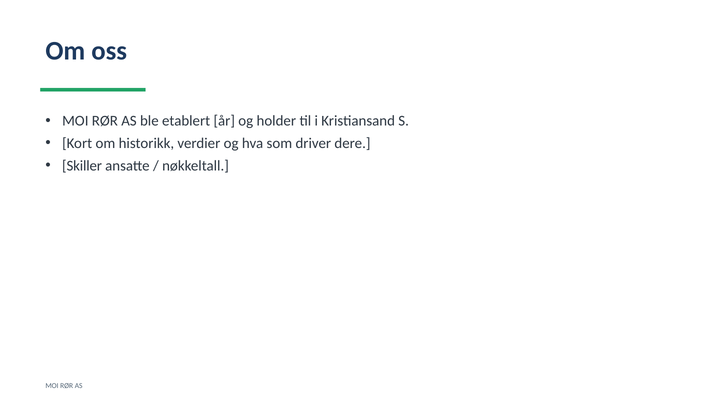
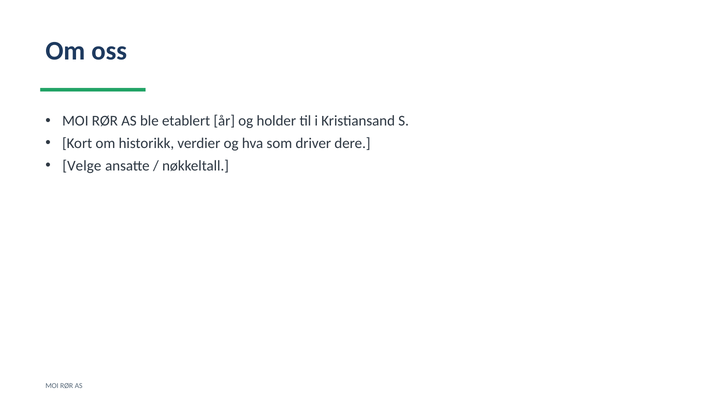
Skiller: Skiller -> Velge (82, 166)
